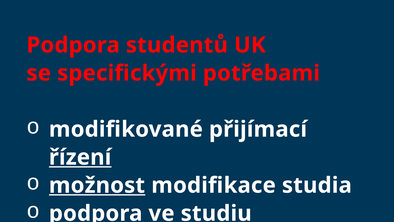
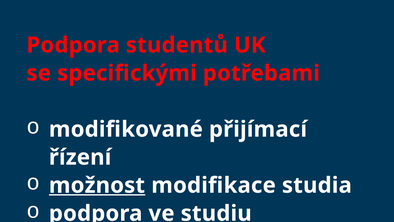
řízení underline: present -> none (80, 157)
